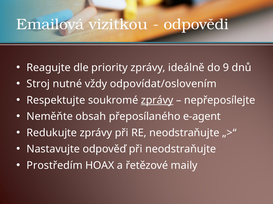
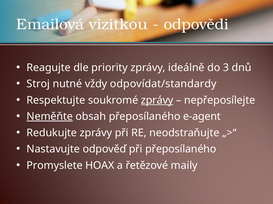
9: 9 -> 3 (226, 68)
odpovídat/oslovením: odpovídat/oslovením -> odpovídat/standardy (163, 84)
Neměňte underline: none -> present (50, 117)
při neodstraňujte: neodstraňujte -> přeposílaného (181, 150)
Prostředím: Prostředím -> Promyslete (55, 166)
